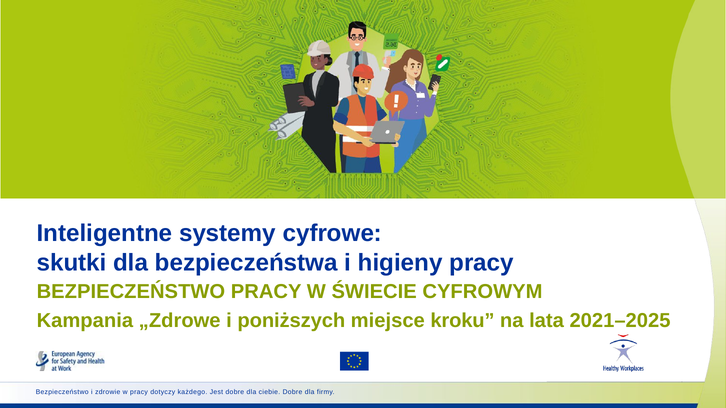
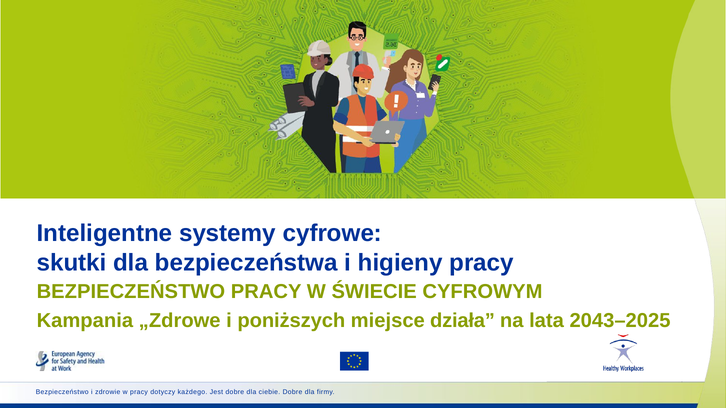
kroku: kroku -> działa (462, 321)
2021–2025: 2021–2025 -> 2043–2025 (620, 321)
